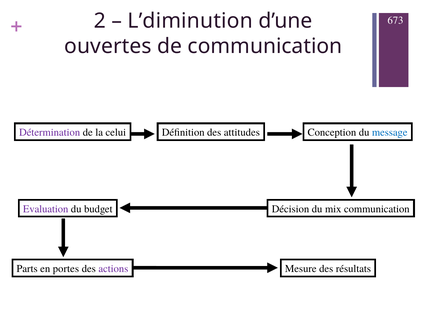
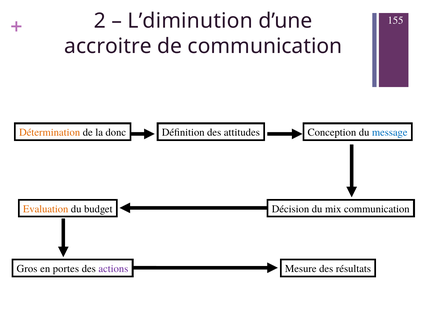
673: 673 -> 155 (395, 20)
ouvertes: ouvertes -> accroitre (108, 46)
Détermination colour: purple -> orange (50, 132)
celui: celui -> donc (116, 132)
Evaluation colour: purple -> orange (46, 209)
Parts: Parts -> Gros (27, 268)
